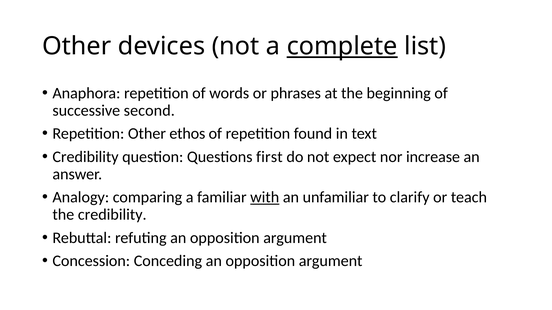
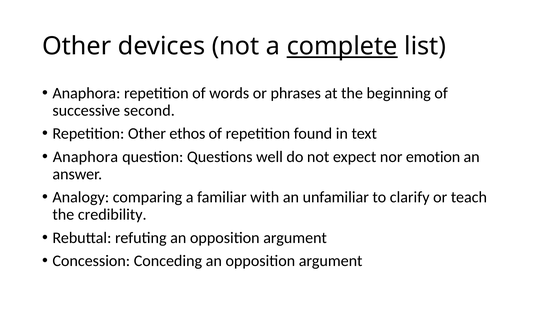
Credibility: Credibility -> Anaphora (85, 157)
first: first -> well (270, 157)
increase: increase -> emotion (433, 157)
with underline: present -> none (265, 198)
